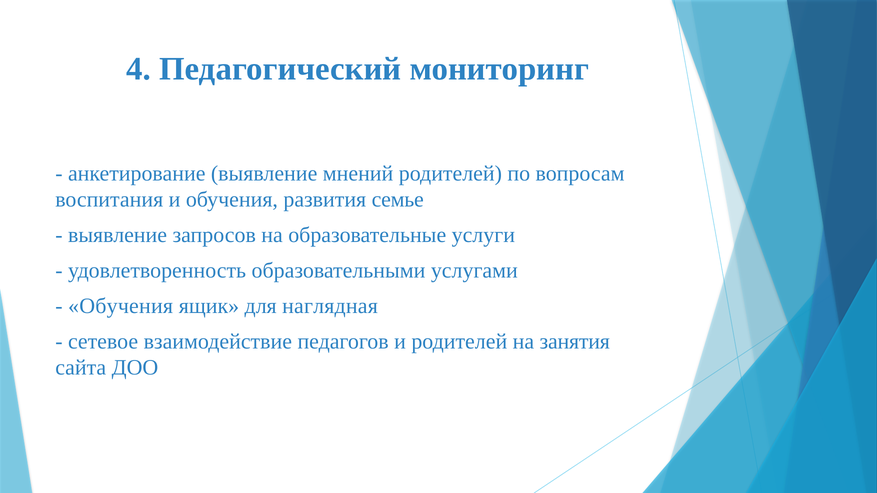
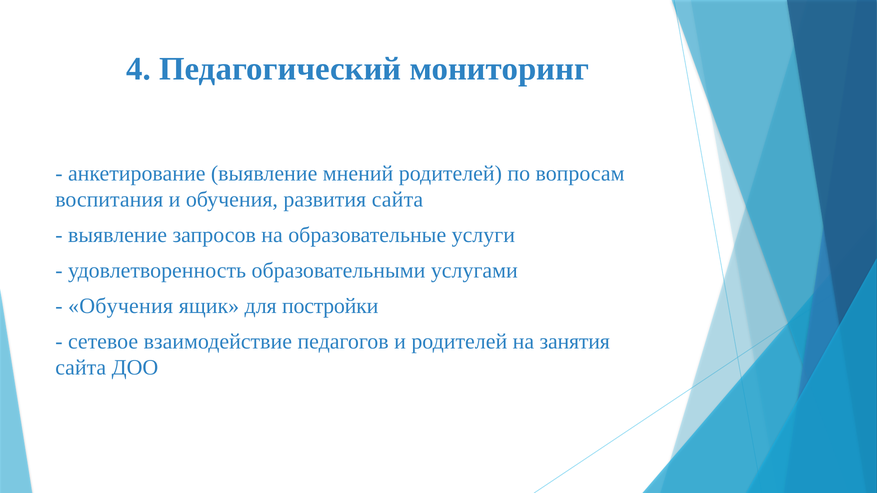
развития семье: семье -> сайта (398, 200)
наглядная: наглядная -> постройки (330, 306)
